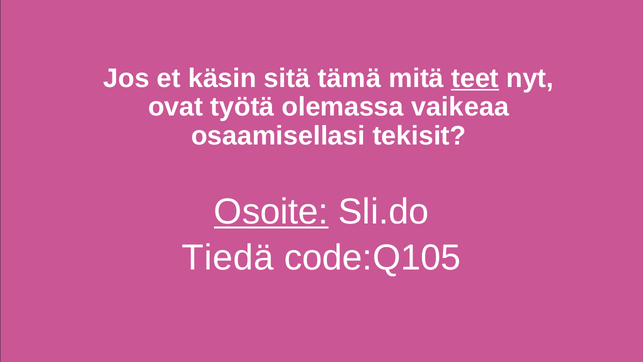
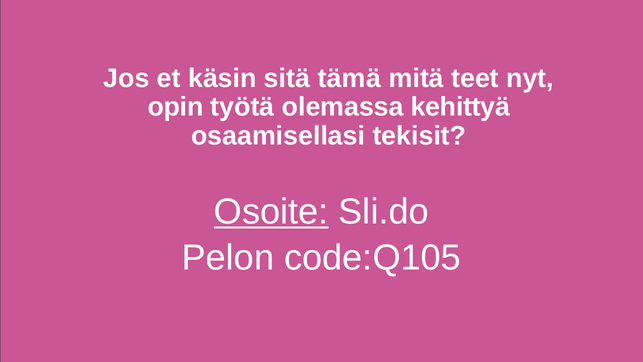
teet underline: present -> none (475, 78)
ovat: ovat -> opin (176, 107)
vaikeaa: vaikeaa -> kehittyä (460, 107)
Tiedä: Tiedä -> Pelon (228, 257)
